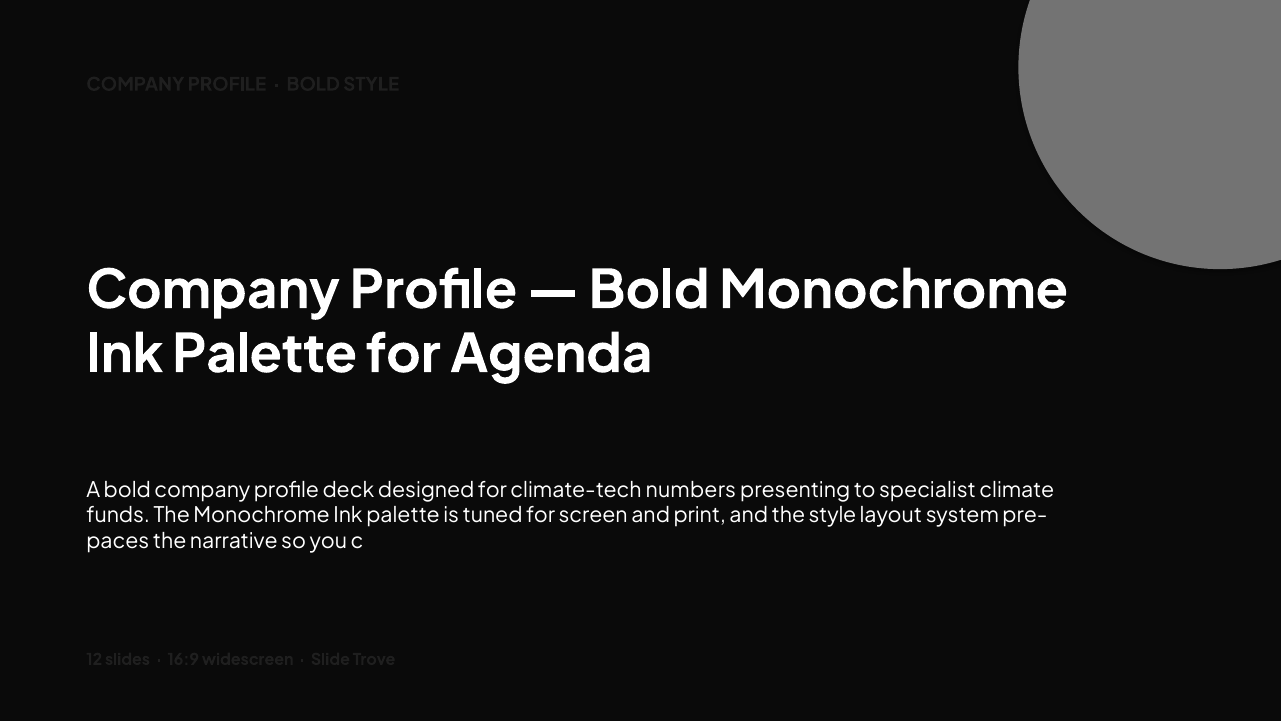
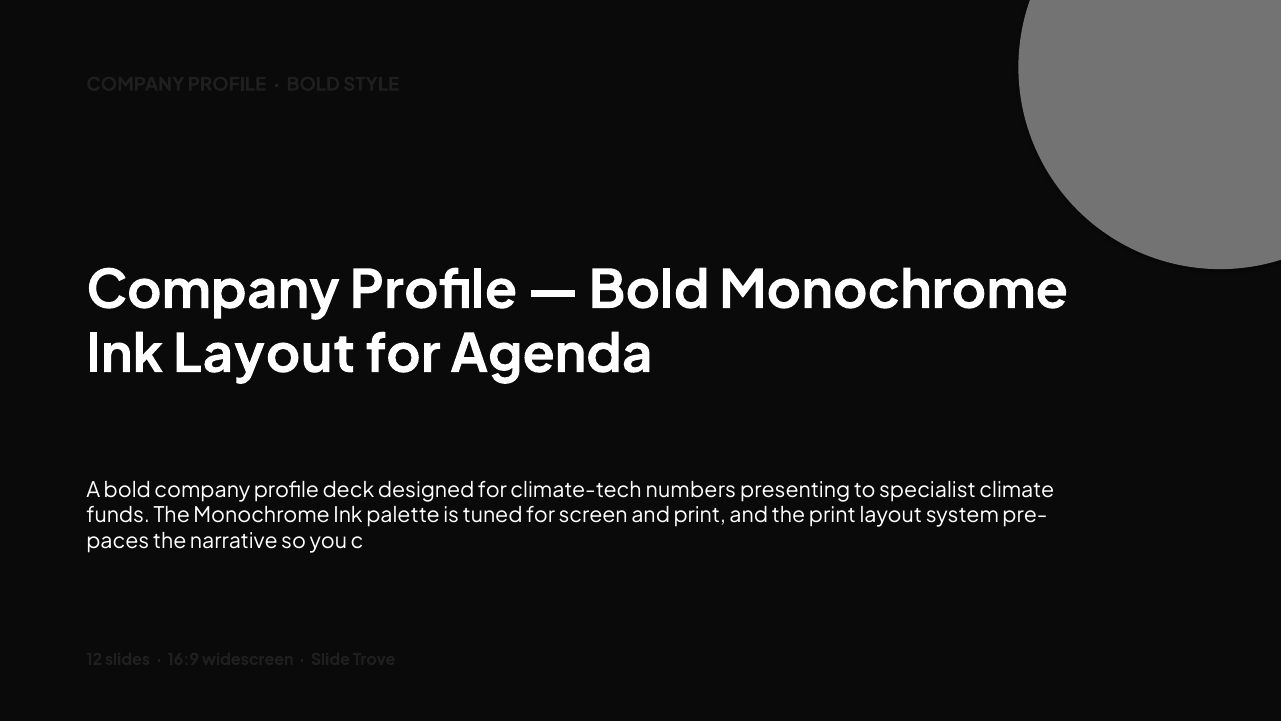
Palette: Palette -> Layout (264, 354)
the style: style -> print (832, 515)
